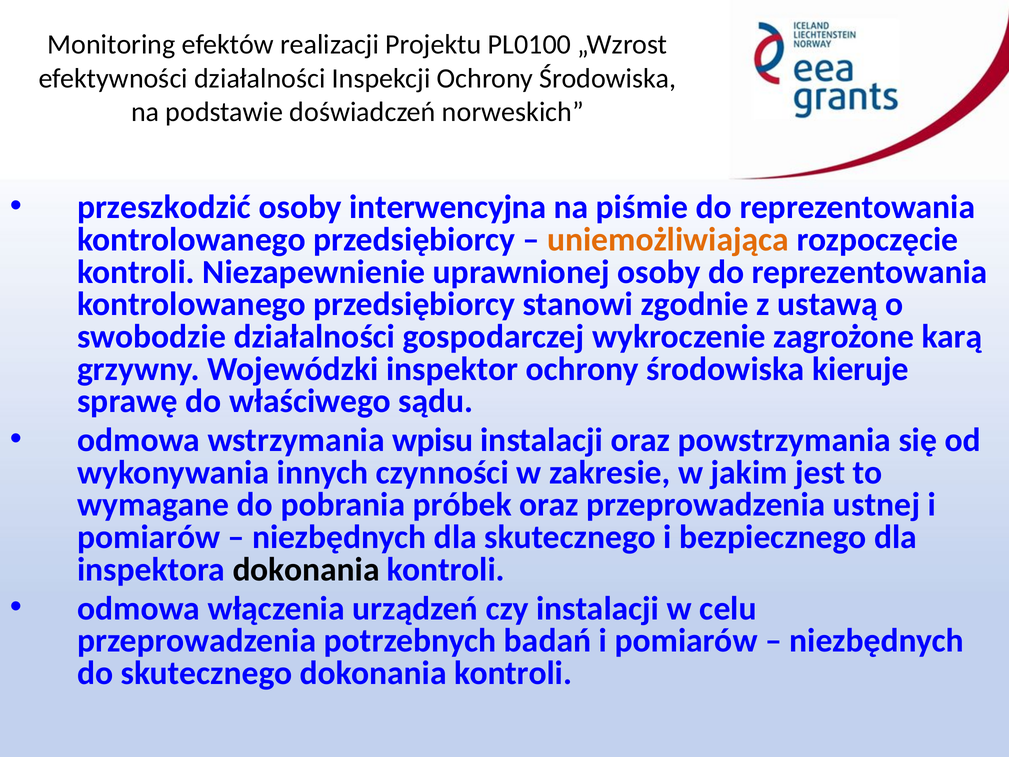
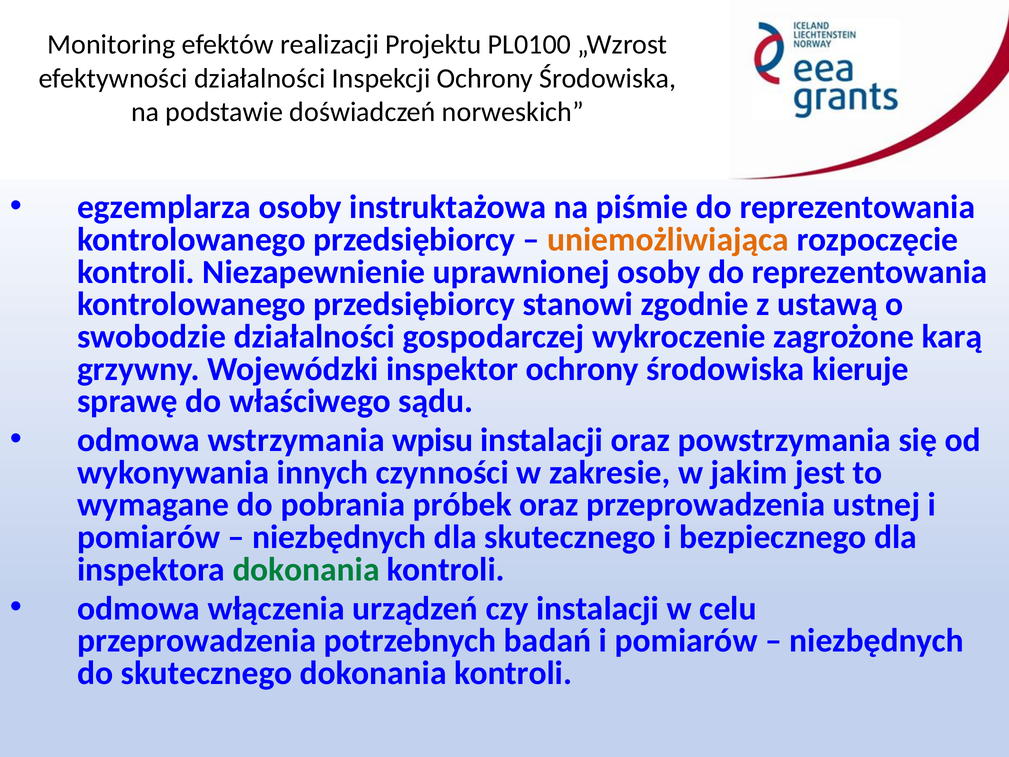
przeszkodzić: przeszkodzić -> egzemplarza (164, 207)
interwencyjna: interwencyjna -> instruktażowa (448, 207)
dokonania colour: black -> green (306, 569)
